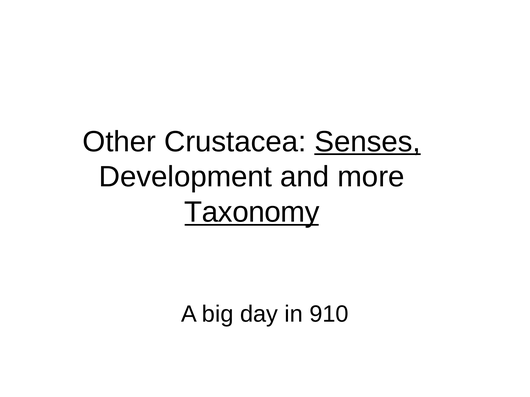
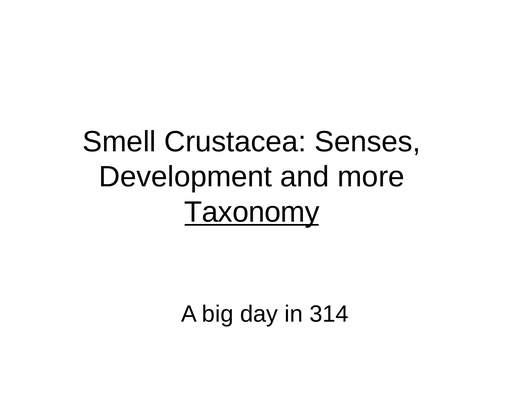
Other: Other -> Smell (119, 142)
Senses underline: present -> none (368, 142)
910: 910 -> 314 (329, 314)
